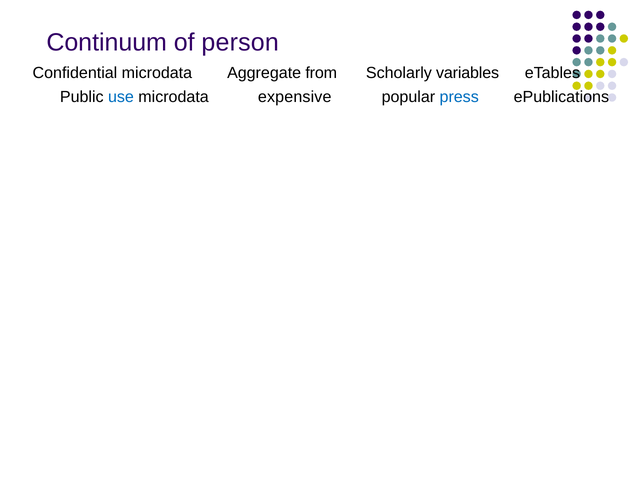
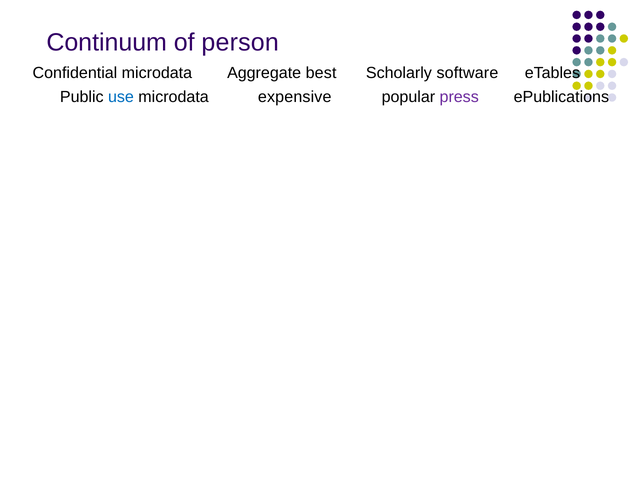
from: from -> best (321, 73)
variables: variables -> software (467, 73)
press colour: blue -> purple (459, 97)
